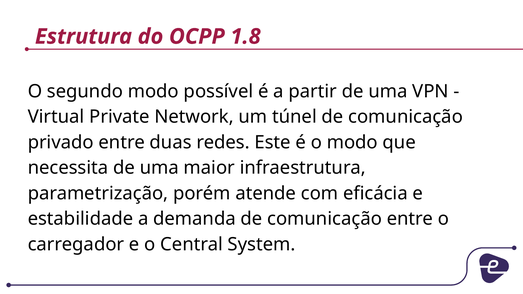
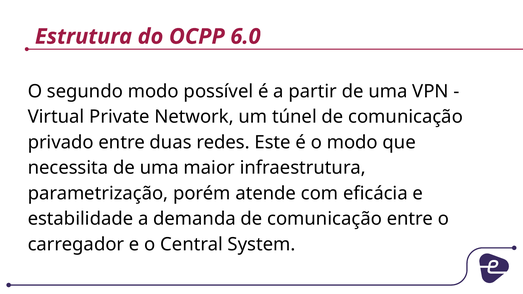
1.8: 1.8 -> 6.0 (246, 37)
